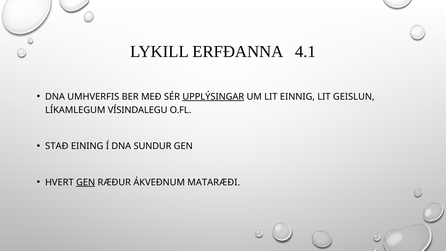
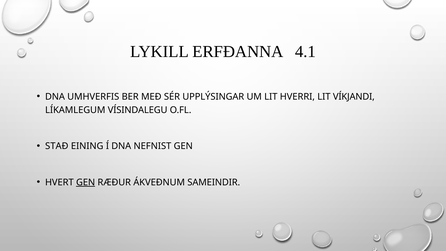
UPPLÝSINGAR underline: present -> none (213, 97)
EINNIG: EINNIG -> HVERRI (297, 97)
GEISLUN: GEISLUN -> VÍKJANDI (354, 97)
SUNDUR: SUNDUR -> NEFNIST (152, 146)
MATARÆÐI: MATARÆÐI -> SAMEINDIR (214, 182)
